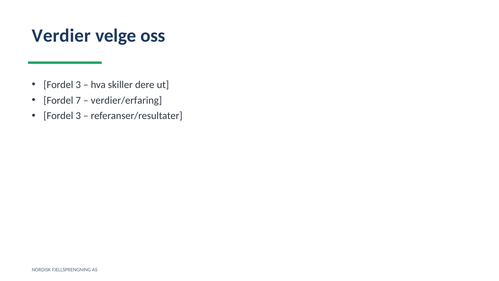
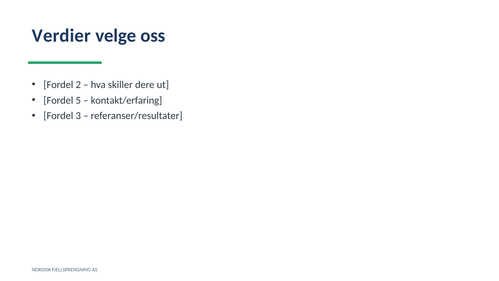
3: 3 -> 2 (78, 85)
7: 7 -> 5 (78, 100)
verdier/erfaring: verdier/erfaring -> kontakt/erfaring (126, 100)
